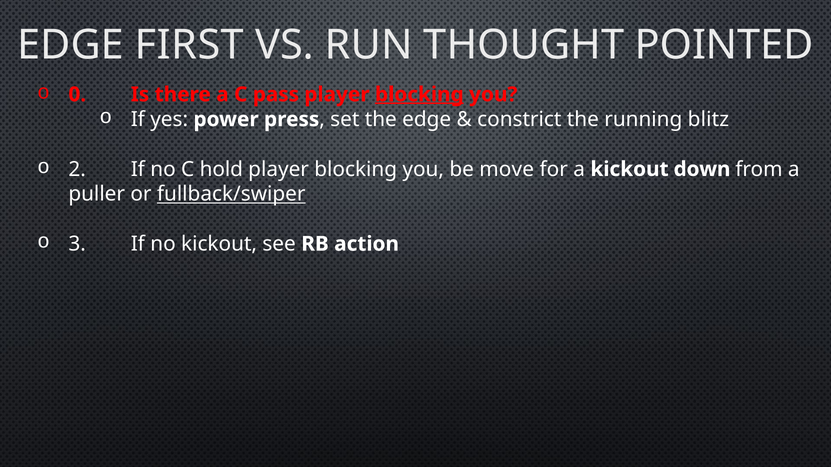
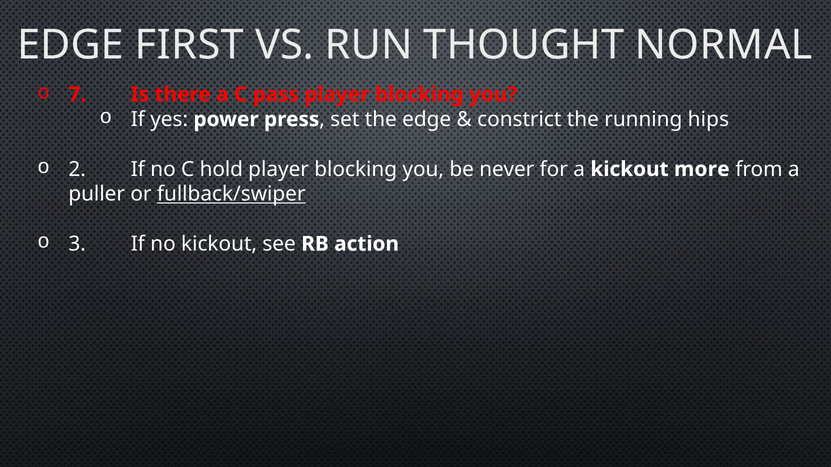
POINTED: POINTED -> NORMAL (724, 45)
0: 0 -> 7 (77, 95)
blocking underline: present -> none (419, 95)
blitz: blitz -> hips (708, 119)
move: move -> never (507, 169)
down: down -> more (702, 169)
